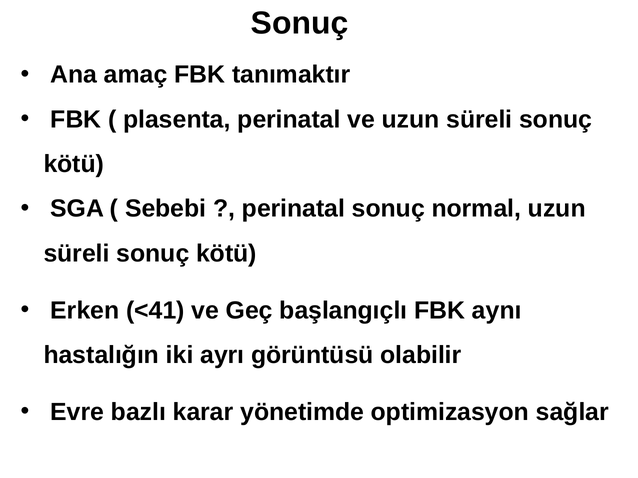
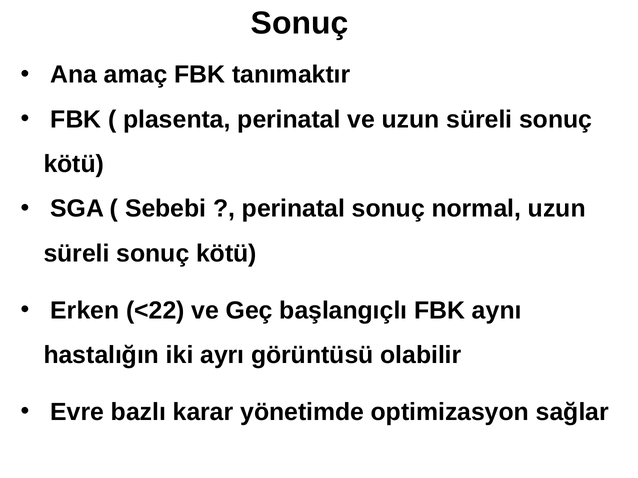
<41: <41 -> <22 (155, 311)
